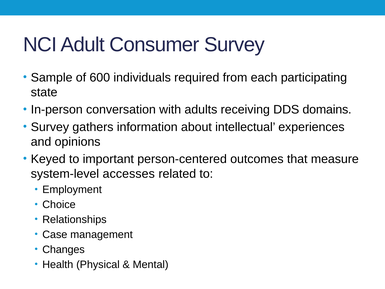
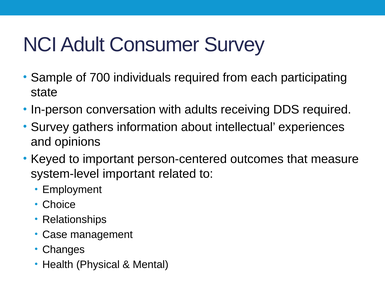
600: 600 -> 700 (100, 78)
DDS domains: domains -> required (327, 110)
system-level accesses: accesses -> important (129, 174)
